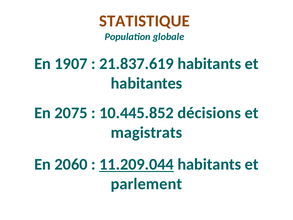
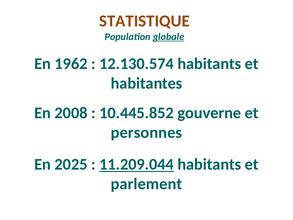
globale underline: none -> present (169, 37)
1907: 1907 -> 1962 (71, 64)
21.837.619: 21.837.619 -> 12.130.574 (137, 64)
2075: 2075 -> 2008 (71, 113)
décisions: décisions -> gouverne (209, 113)
magistrats: magistrats -> personnes (146, 132)
2060: 2060 -> 2025 (71, 164)
